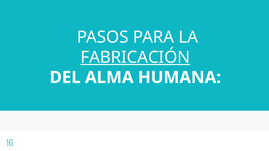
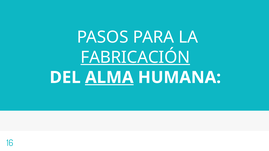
ALMA underline: none -> present (109, 78)
